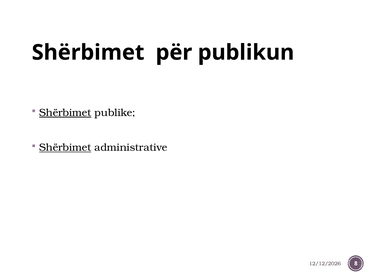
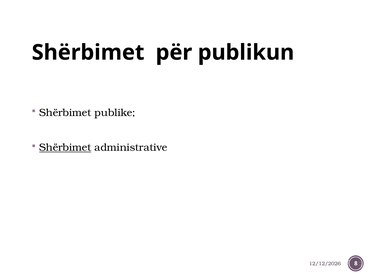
Shërbimet underline: present -> none (65, 113)
